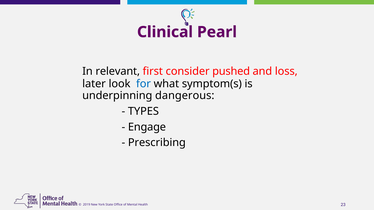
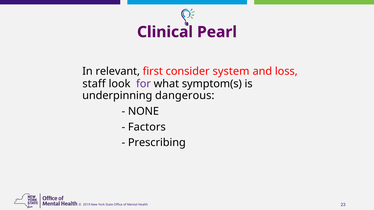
pushed: pushed -> system (231, 71)
later: later -> staff (94, 84)
for colour: blue -> purple (143, 84)
TYPES: TYPES -> NONE (143, 111)
Engage: Engage -> Factors (147, 127)
